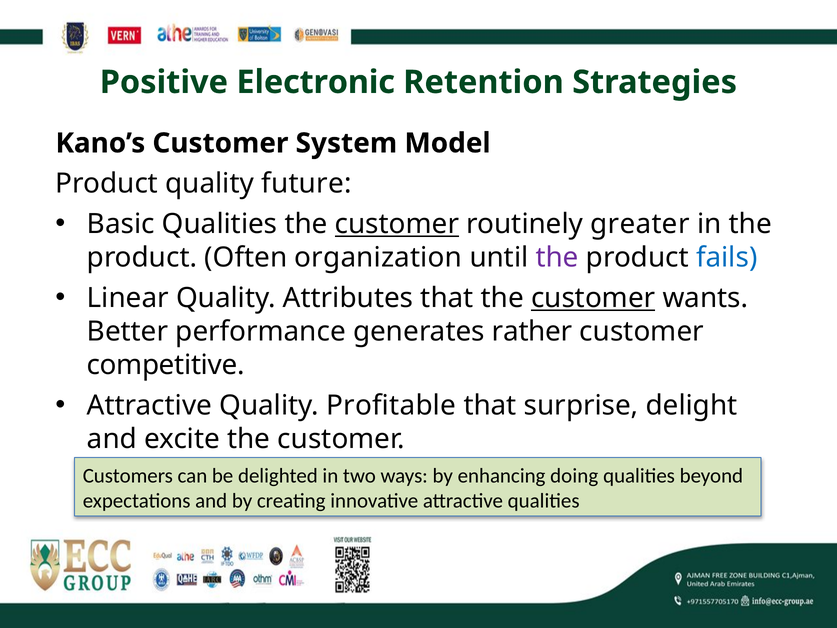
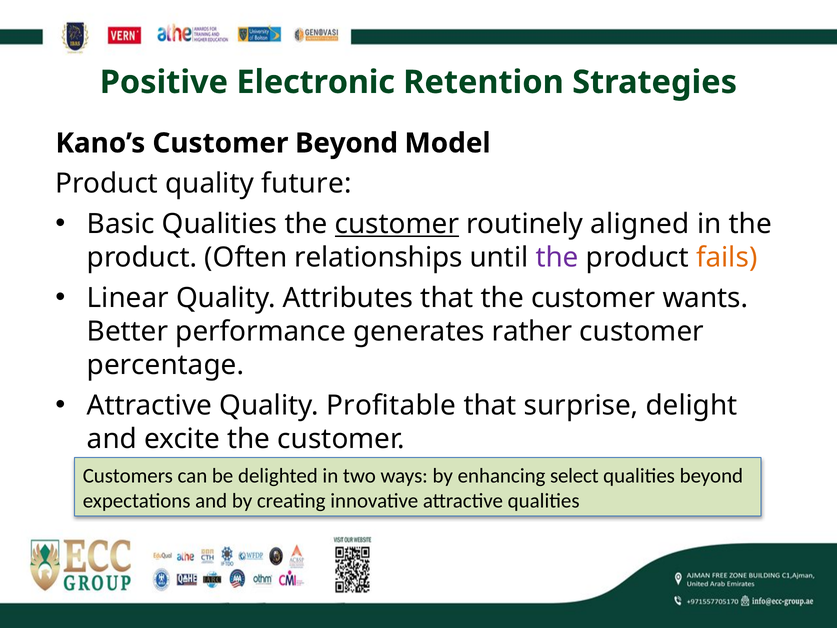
Customer System: System -> Beyond (347, 143)
greater: greater -> aligned (640, 224)
organization: organization -> relationships (378, 258)
fails colour: blue -> orange (727, 258)
customer underline: present -> none (593, 298)
competitive: competitive -> percentage (165, 365)
doing: doing -> select (574, 475)
